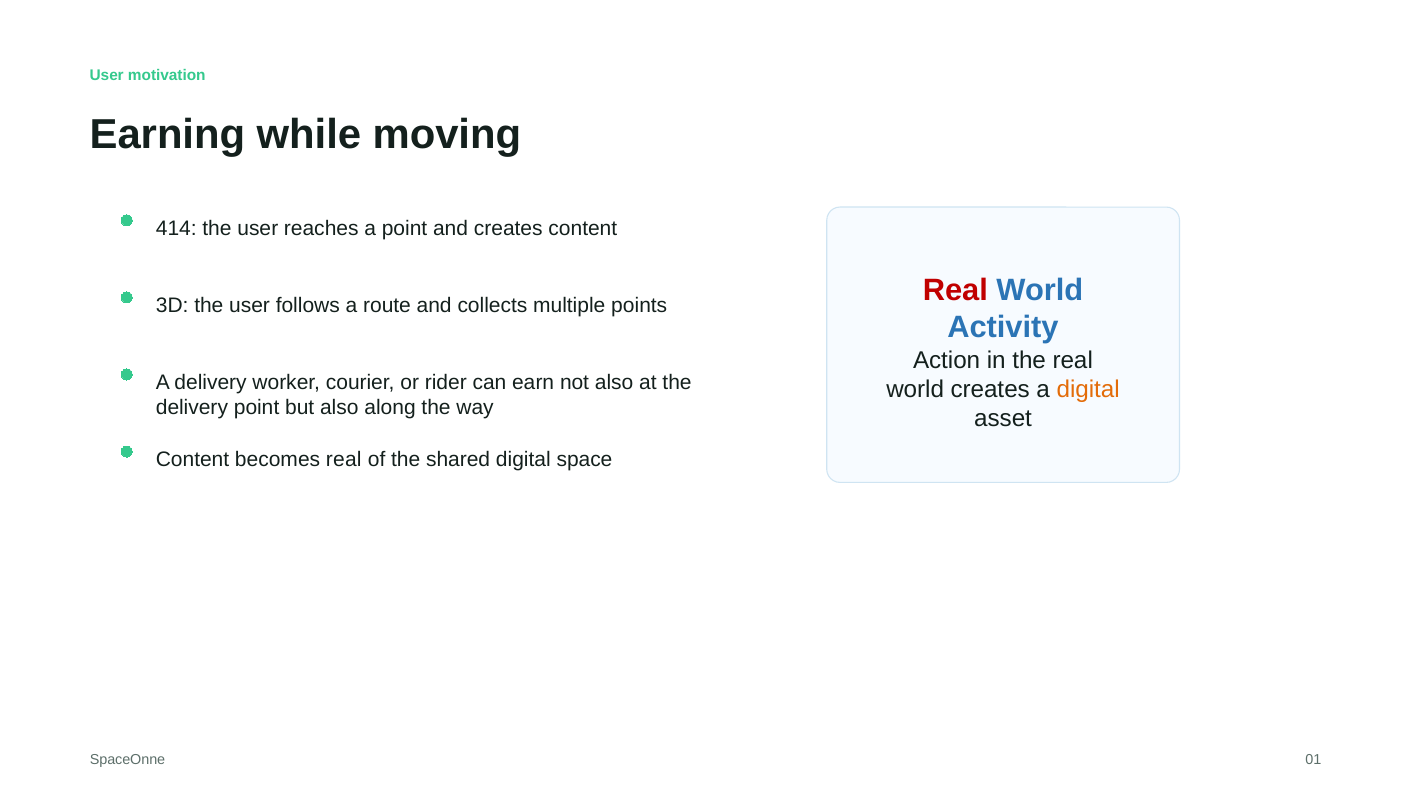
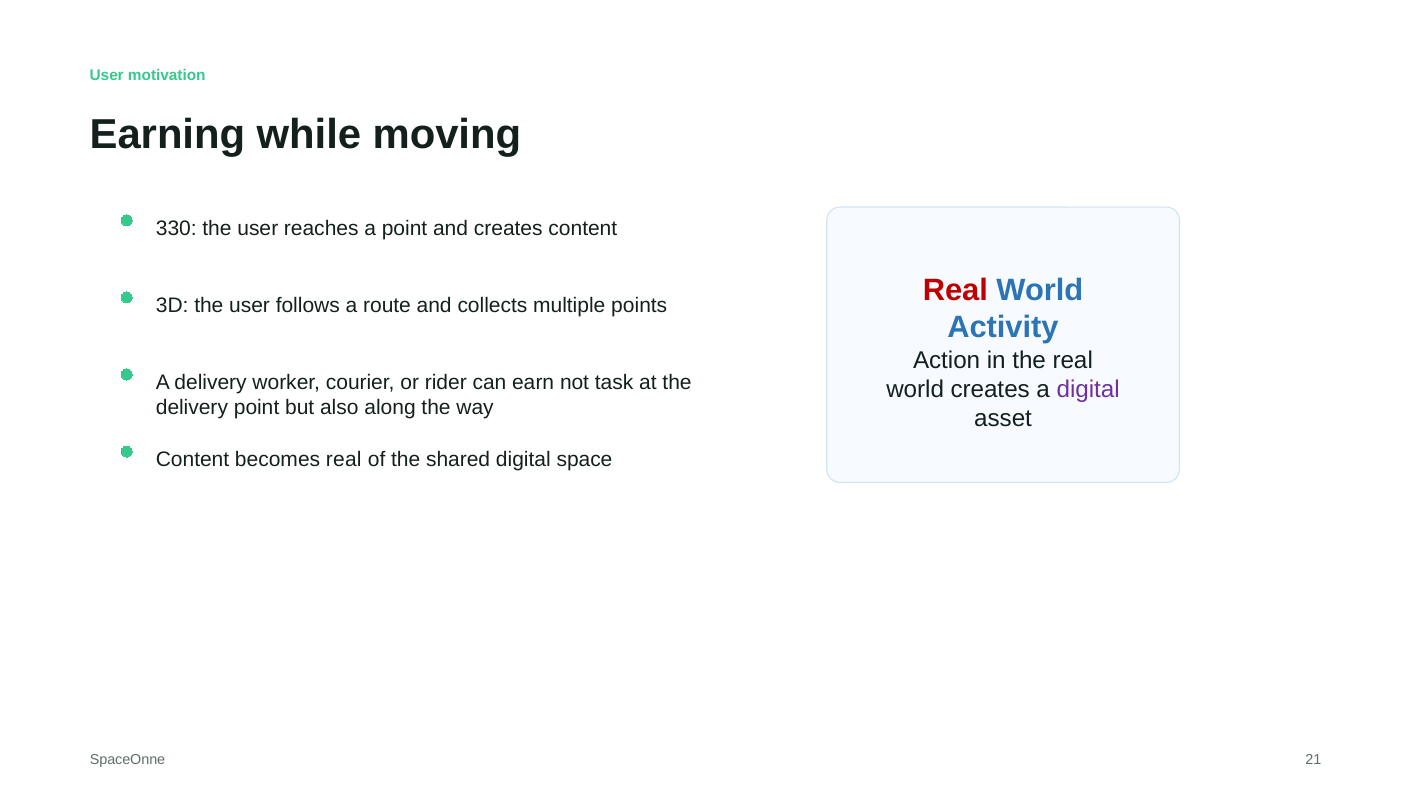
414: 414 -> 330 (176, 229)
not also: also -> task (614, 383)
digital colour: orange -> purple (1088, 390)
01: 01 -> 21 (1313, 760)
